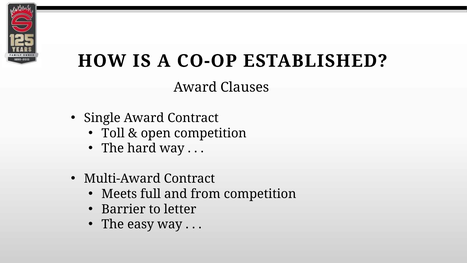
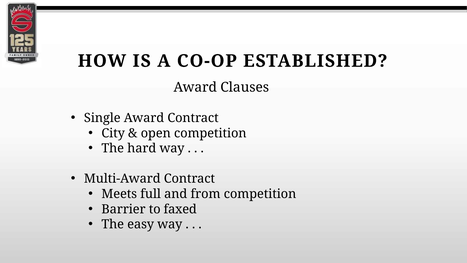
Toll: Toll -> City (113, 133)
letter: letter -> faxed (180, 209)
